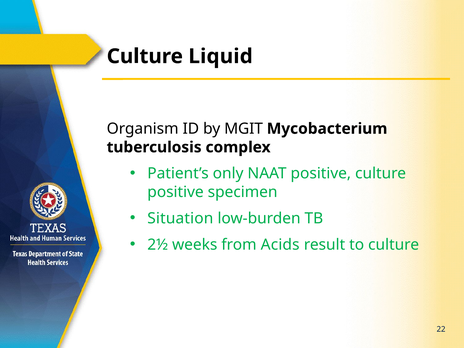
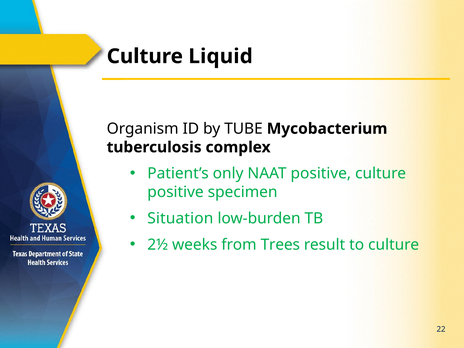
MGIT: MGIT -> TUBE (243, 129)
Acids: Acids -> Trees (280, 245)
